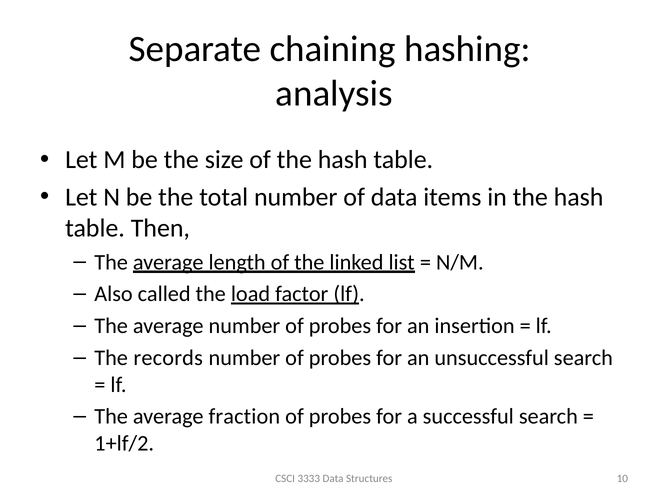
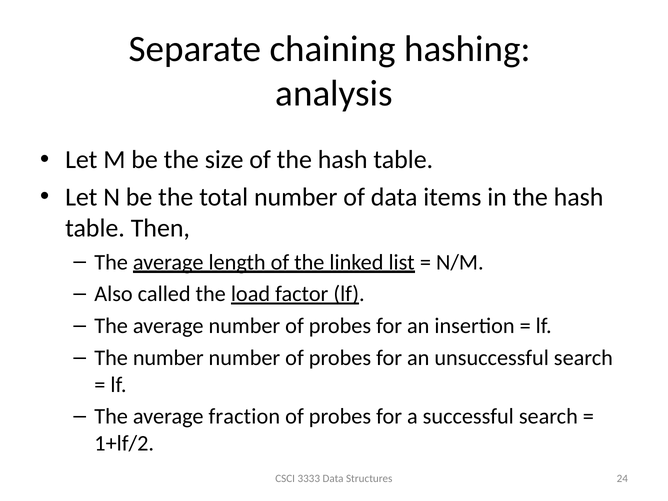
The records: records -> number (168, 358)
10: 10 -> 24 (622, 478)
